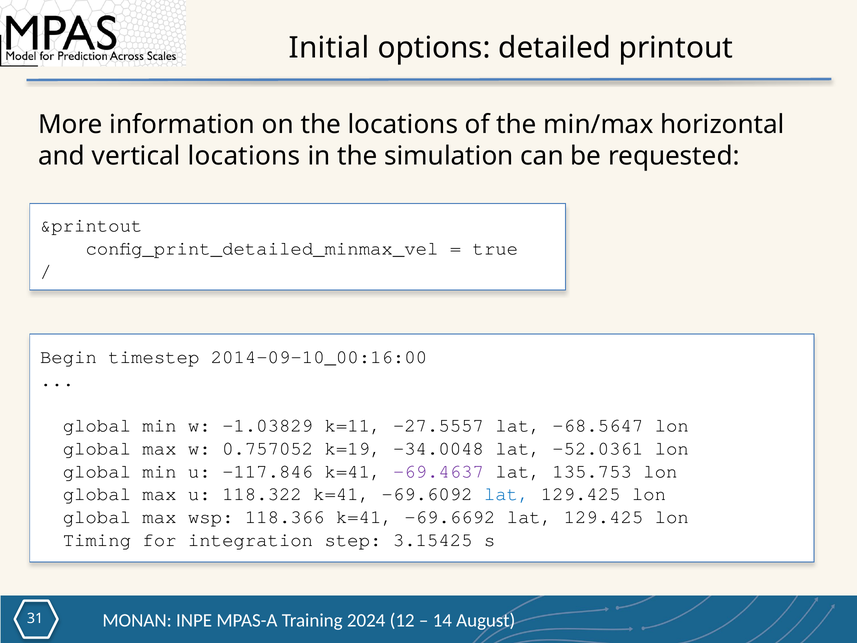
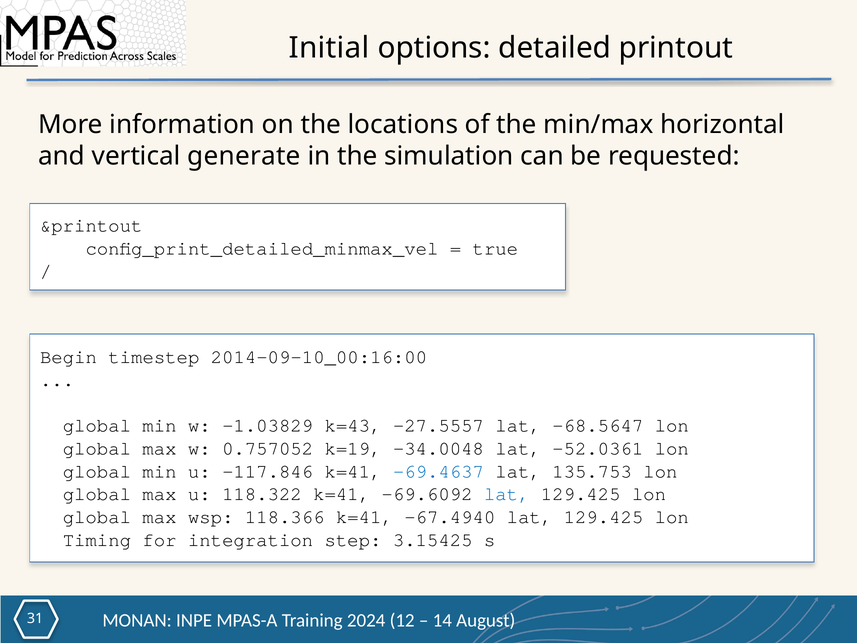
vertical locations: locations -> generate (244, 156)
k=11: k=11 -> k=43 (353, 425)
-69.4637 colour: purple -> blue (438, 471)
-69.6692: -69.6692 -> -67.4940 (450, 517)
